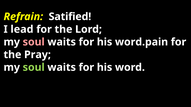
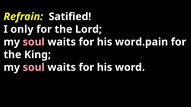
lead: lead -> only (22, 29)
Pray: Pray -> King (38, 55)
soul colour: light green -> pink (34, 68)
